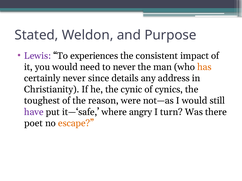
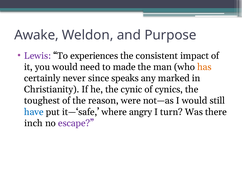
Stated: Stated -> Awake (36, 35)
to never: never -> made (124, 67)
details: details -> speaks (125, 78)
address: address -> marked (174, 78)
have colour: purple -> blue (34, 112)
poet: poet -> inch (34, 124)
escape colour: orange -> purple (76, 124)
